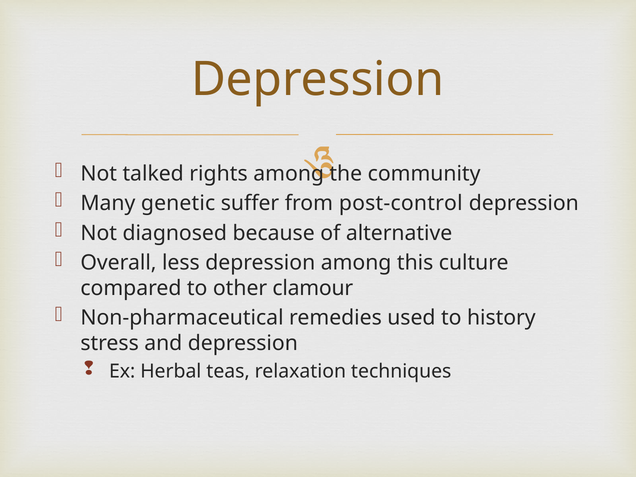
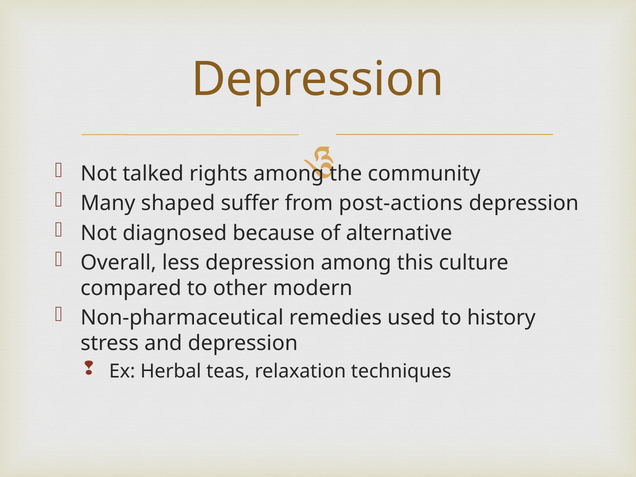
genetic: genetic -> shaped (178, 203)
post-control: post-control -> post-actions (401, 203)
clamour: clamour -> modern (313, 288)
